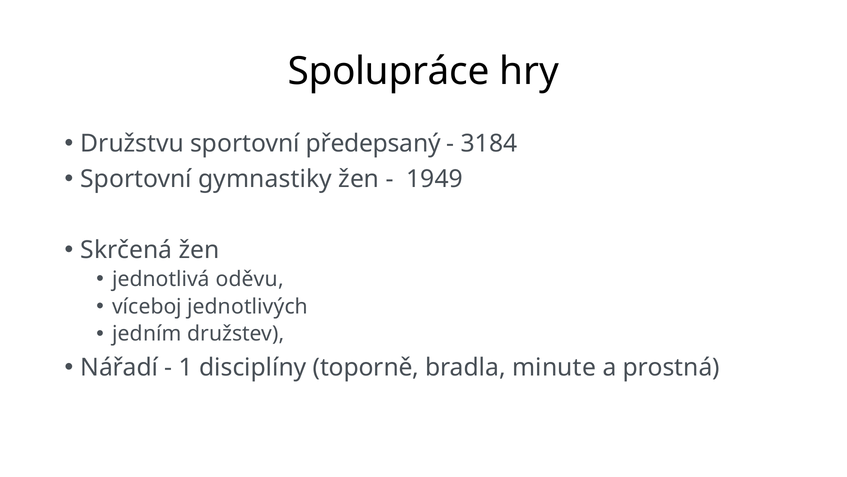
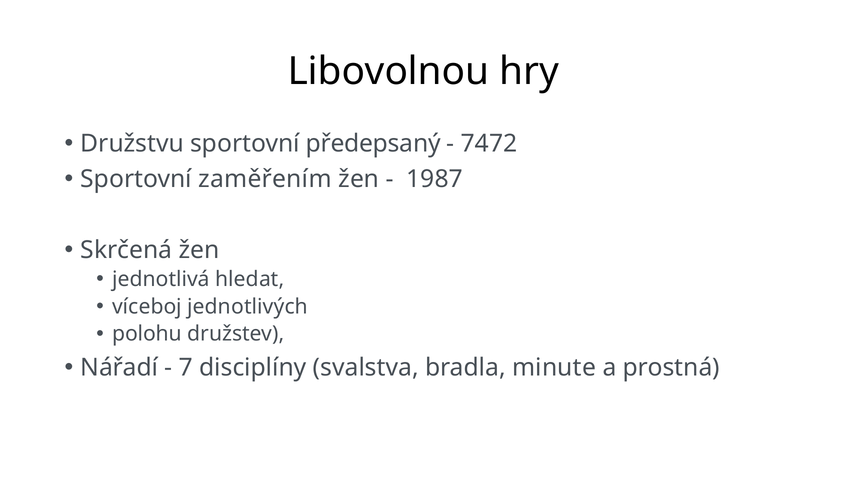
Spolupráce: Spolupráce -> Libovolnou (388, 71)
3184: 3184 -> 7472 (489, 143)
gymnastiky: gymnastiky -> zaměřením (265, 179)
1949: 1949 -> 1987 (435, 179)
oděvu: oděvu -> hledat (250, 279)
jedním: jedním -> polohu (147, 333)
1: 1 -> 7 (186, 367)
toporně: toporně -> svalstva (366, 367)
